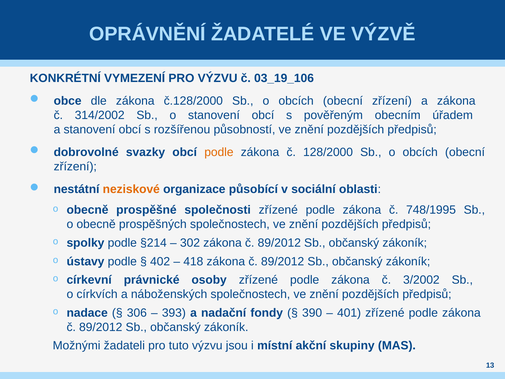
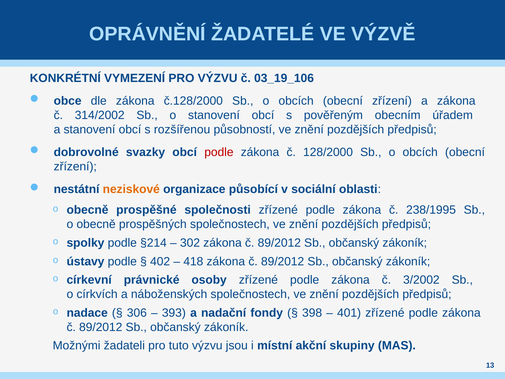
podle colour: orange -> red (219, 152)
748/1995: 748/1995 -> 238/1995 (431, 210)
390: 390 -> 398 (312, 313)
